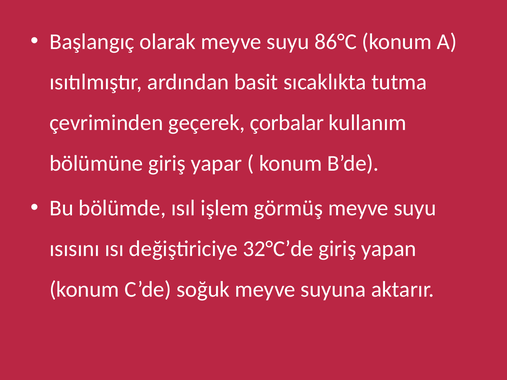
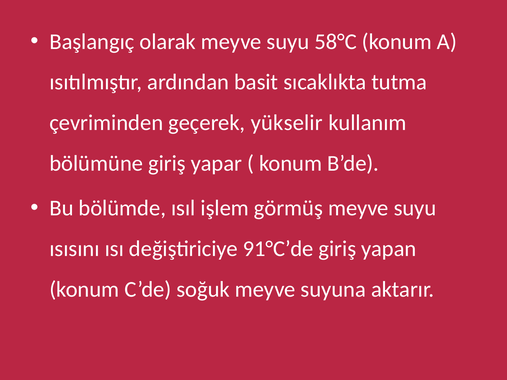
86°C: 86°C -> 58°C (336, 42)
çorbalar: çorbalar -> yükselir (287, 123)
32°C’de: 32°C’de -> 91°C’de (278, 249)
